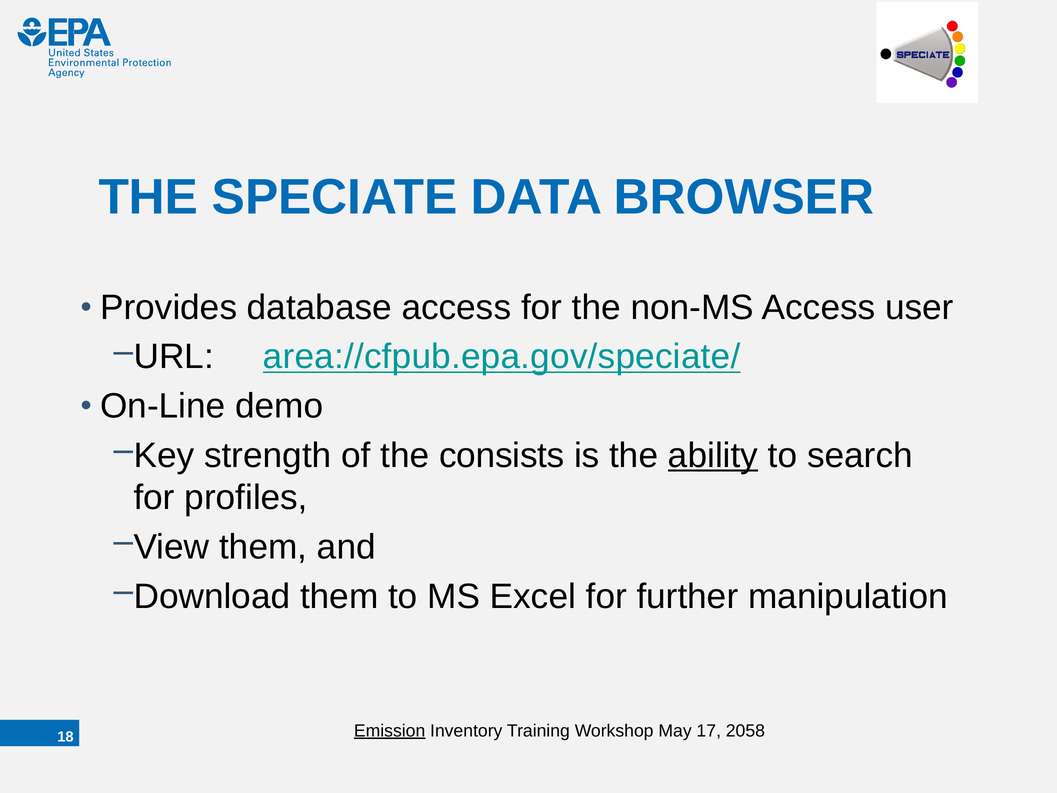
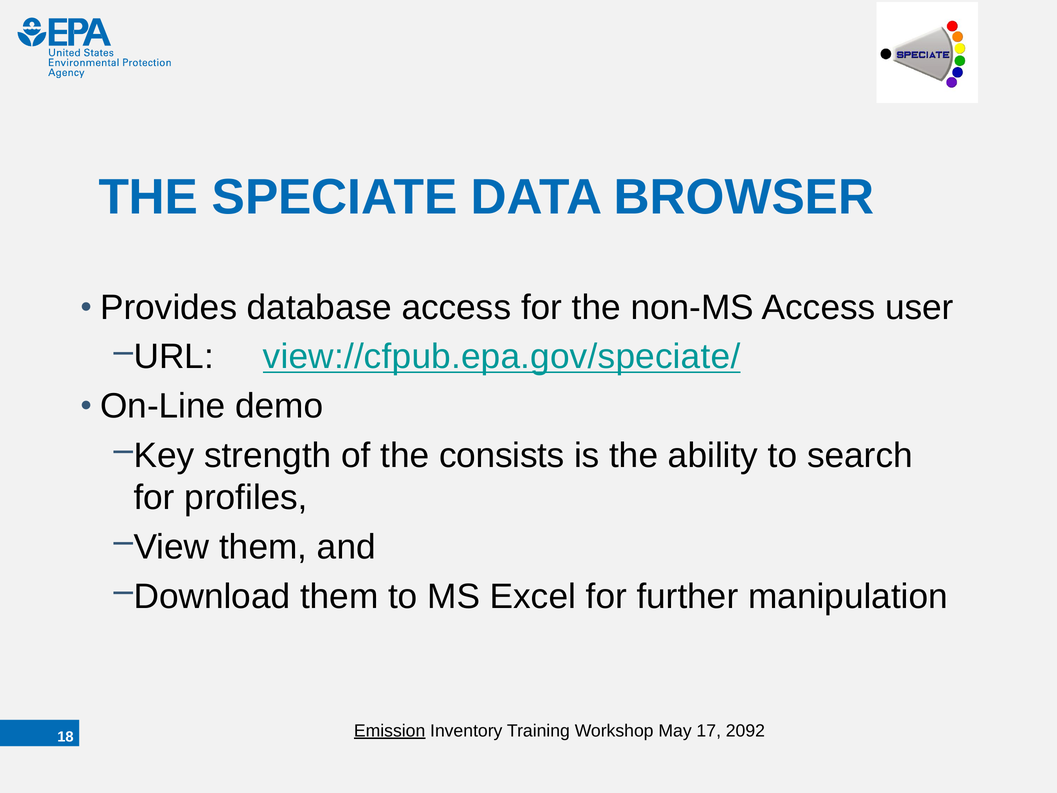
area://cfpub.epa.gov/speciate/: area://cfpub.epa.gov/speciate/ -> view://cfpub.epa.gov/speciate/ (502, 357)
ability underline: present -> none (713, 455)
2058: 2058 -> 2092 (745, 730)
